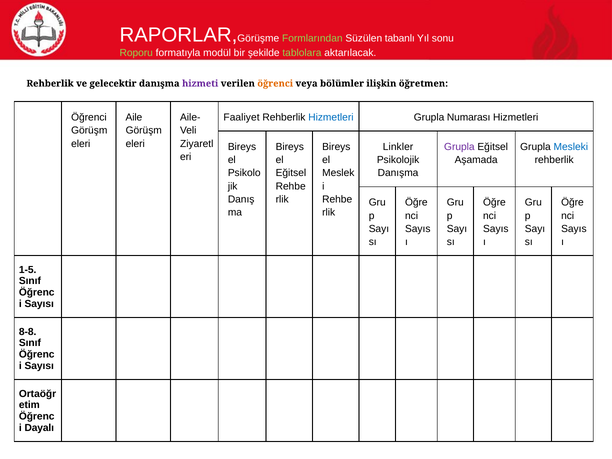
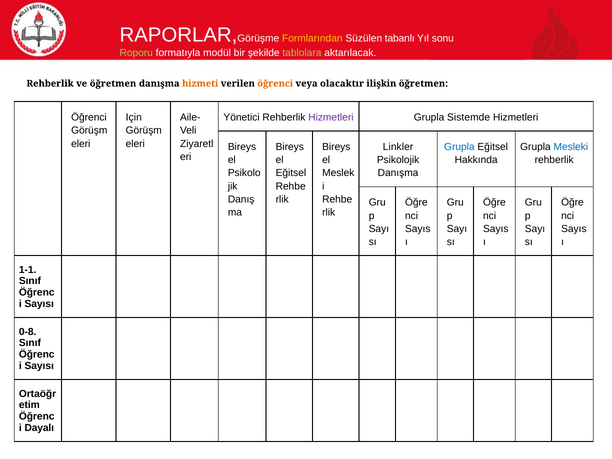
Formlarından colour: light green -> yellow (312, 38)
ve gelecektir: gelecektir -> öğretmen (113, 84)
hizmeti colour: purple -> orange (200, 84)
bölümler: bölümler -> olacaktır (342, 84)
Aile: Aile -> Için (134, 117)
Faaliyet: Faaliyet -> Yönetici (242, 117)
Hizmetleri colour: blue -> purple (331, 117)
Numarası: Numarası -> Sistemde (469, 117)
Grupla colour: purple -> blue (459, 147)
Aşamada: Aşamada -> Hakkında (476, 160)
1-5: 1-5 -> 1-1 (28, 270)
8-8: 8-8 -> 0-8 (28, 332)
